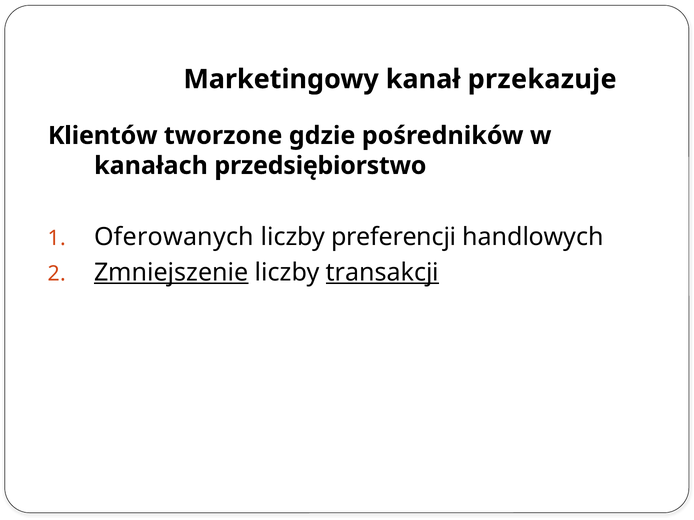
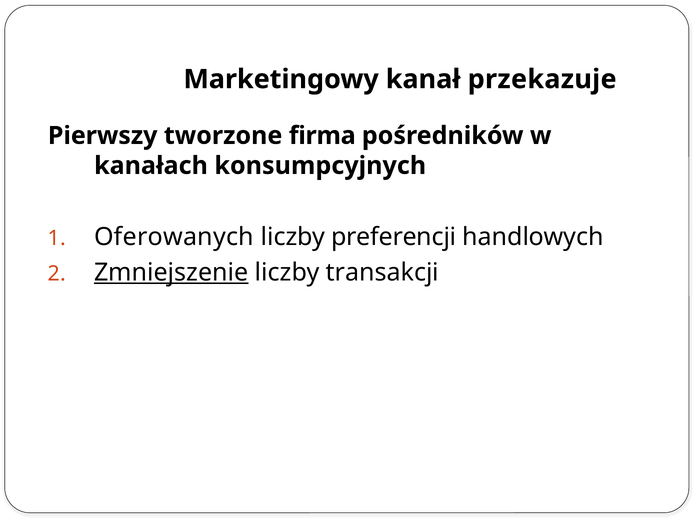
Klientów: Klientów -> Pierwszy (103, 136)
gdzie: gdzie -> firma (322, 136)
przedsiębiorstwo: przedsiębiorstwo -> konsumpcyjnych (320, 166)
transakcji underline: present -> none (382, 273)
